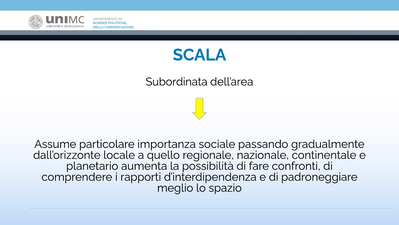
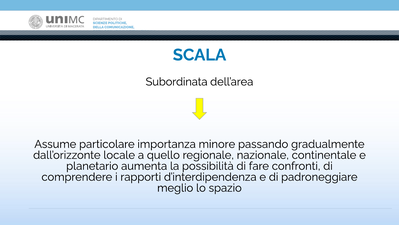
sociale: sociale -> minore (217, 144)
